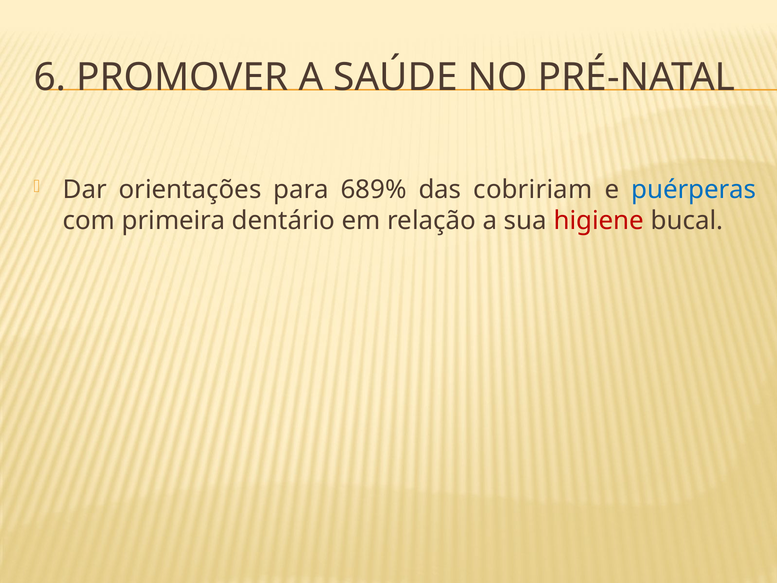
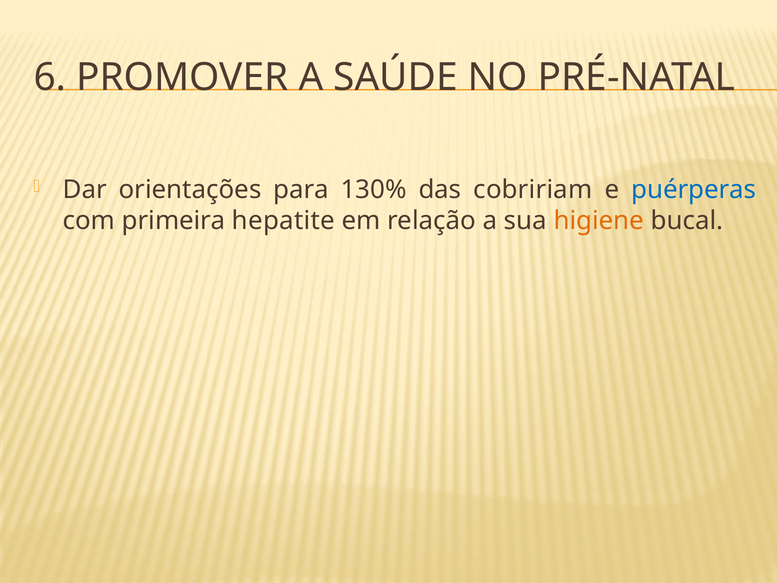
689%: 689% -> 130% (374, 189)
dentário: dentário -> hepatite (283, 221)
higiene colour: red -> orange (599, 221)
